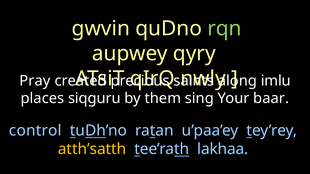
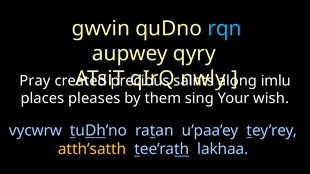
rqn colour: light green -> light blue (225, 28)
siqguru: siqguru -> pleases (94, 99)
baar: baar -> wish (271, 99)
control: control -> vycwrw (35, 131)
